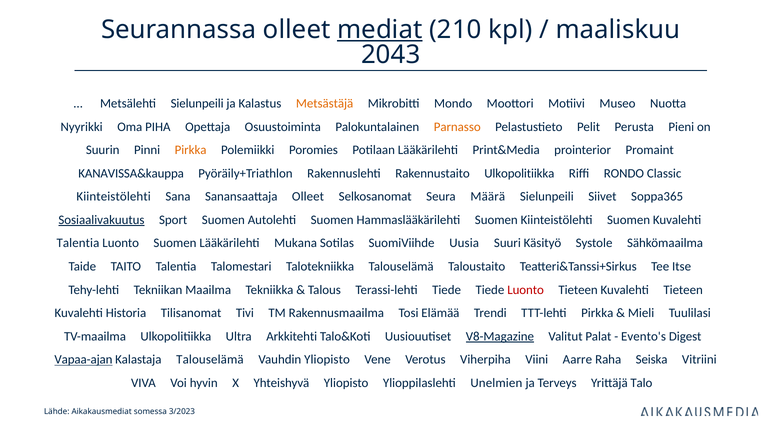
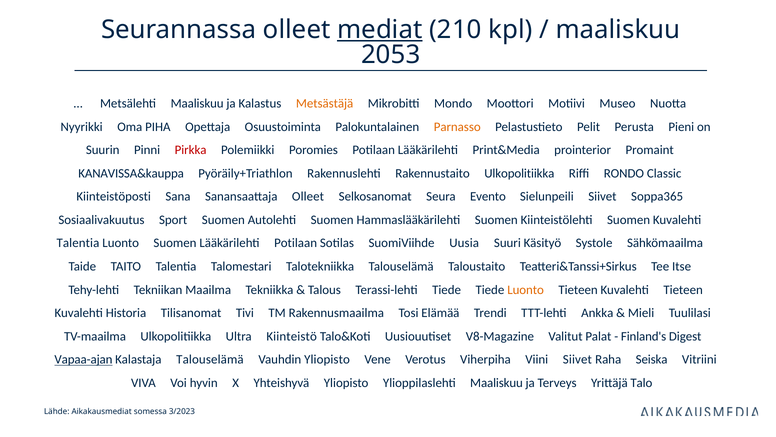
2043: 2043 -> 2053 (391, 55)
Metsälehti Sielunpeili: Sielunpeili -> Maaliskuu (197, 103)
Pirkka colour: orange -> red (191, 150)
Kiinteistölehti: Kiinteistölehti -> Kiinteistöposti (114, 196)
Määrä: Määrä -> Evento (488, 196)
Sosiaalivakuutus underline: present -> none (101, 220)
Lääkärilehti Mukana: Mukana -> Potilaan (296, 243)
Luonto colour: red -> orange (526, 289)
TTT-lehti Pirkka: Pirkka -> Ankka (597, 313)
Arkkitehti: Arkkitehti -> Kiinteistö (292, 336)
V8-Magazine underline: present -> none (500, 336)
Evento's: Evento's -> Finland's (644, 336)
Viini Aarre: Aarre -> Siivet (577, 359)
Ylioppilaslehti Unelmien: Unelmien -> Maaliskuu (497, 382)
